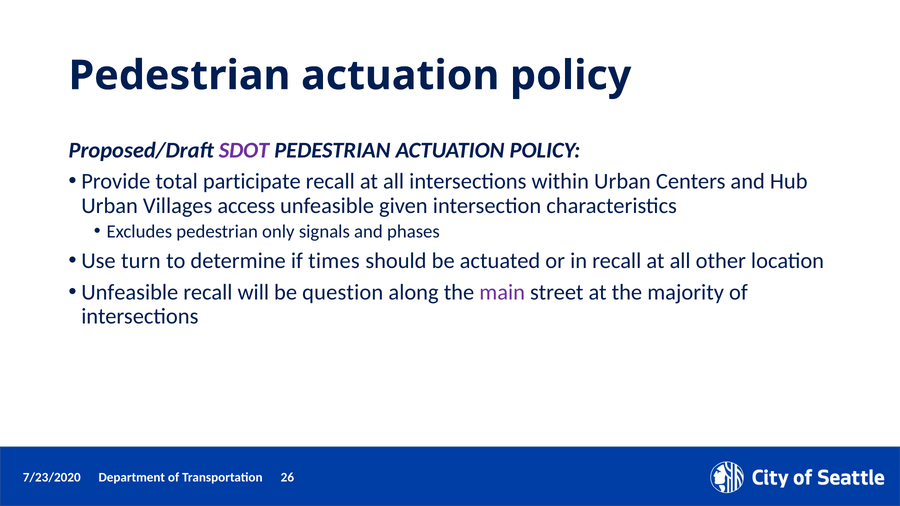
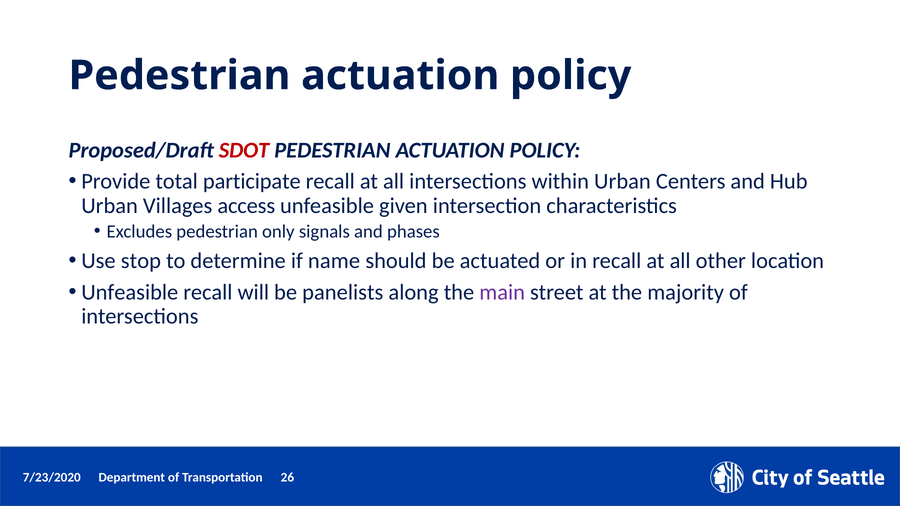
SDOT colour: purple -> red (244, 150)
turn: turn -> stop (141, 261)
times: times -> name (334, 261)
question: question -> panelists (343, 292)
